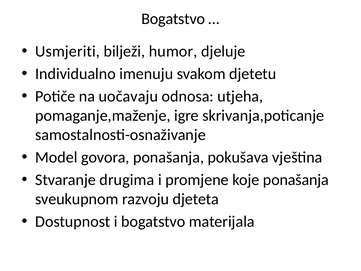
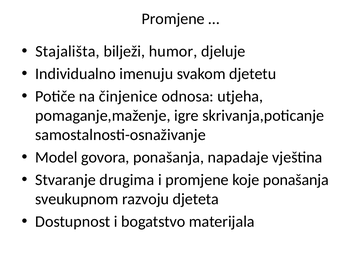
Bogatstvo: Bogatstvo -> Promjene (173, 19)
Usmjeriti: Usmjeriti -> Stajališta (68, 51)
uočavaju: uočavaju -> činjenice (128, 96)
pokušava: pokušava -> napadaje (238, 157)
